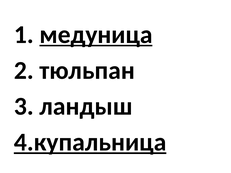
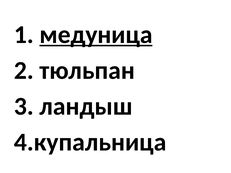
4.купальница underline: present -> none (90, 142)
